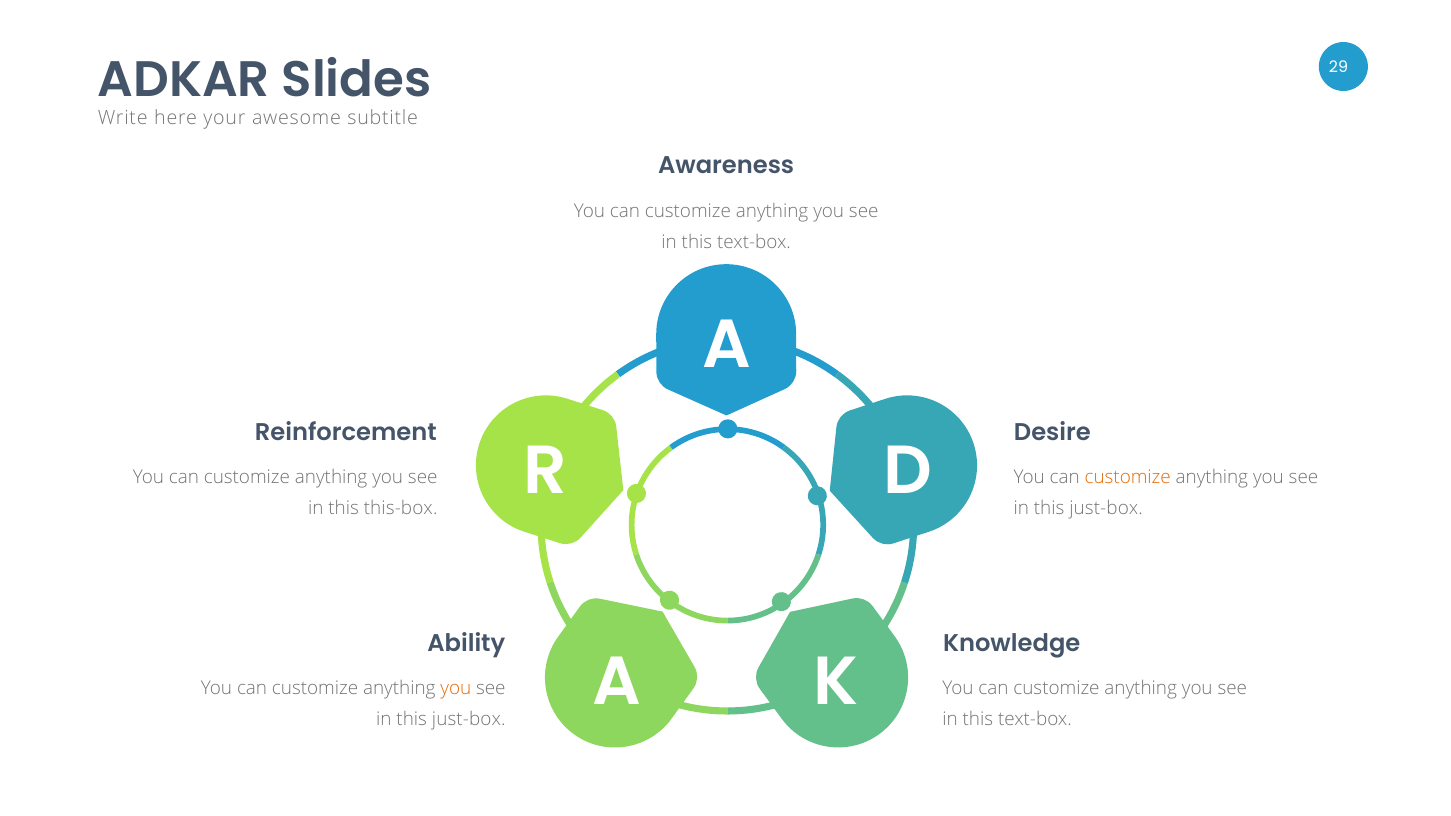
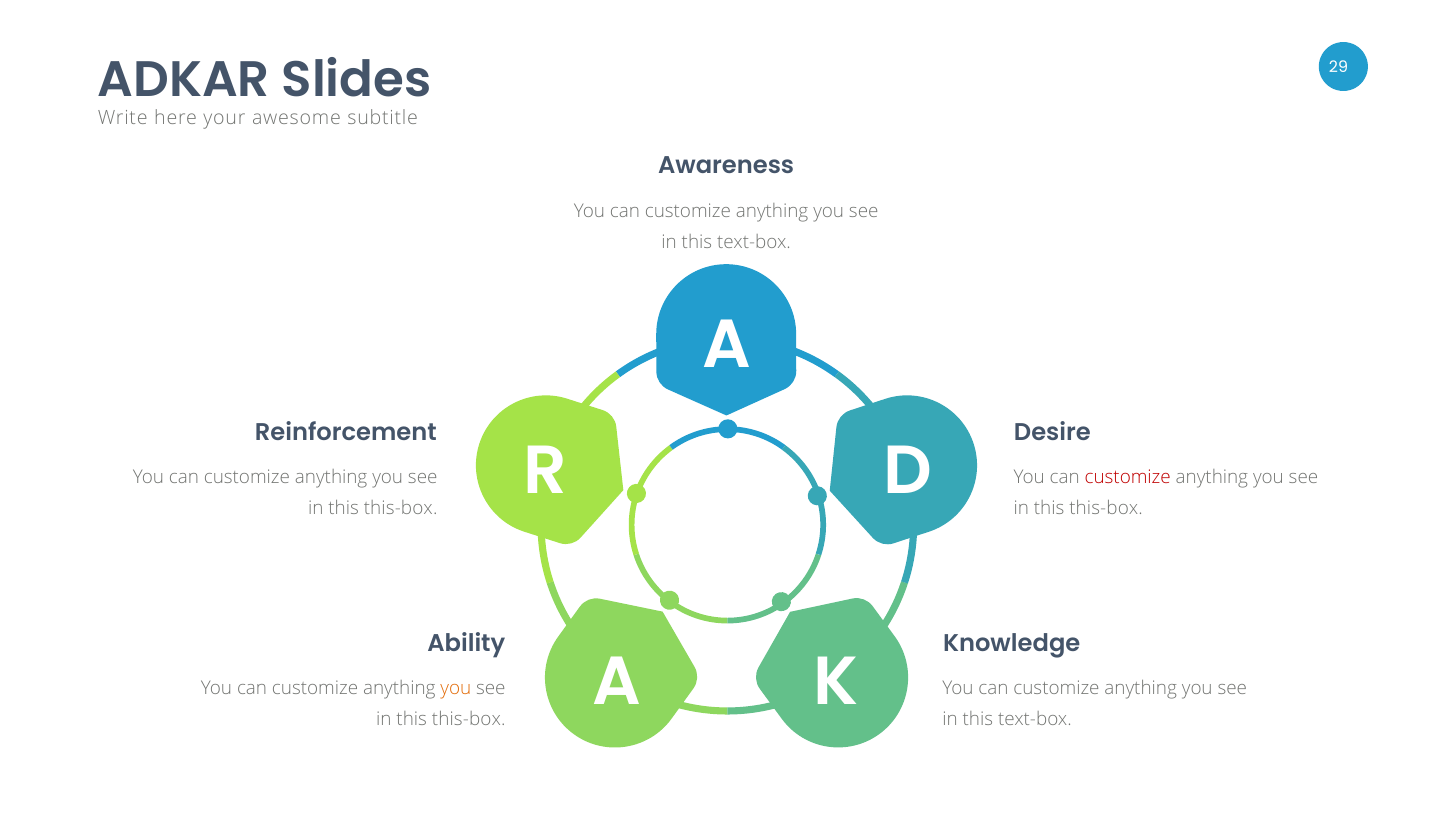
customize colour: orange -> red (1128, 478)
just-box: just-box -> this-box (1106, 509)
just-box: just-box -> this-box (469, 720)
